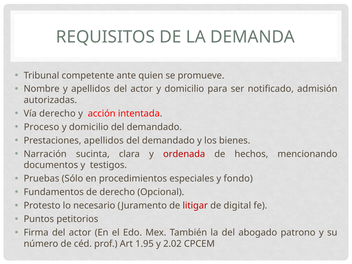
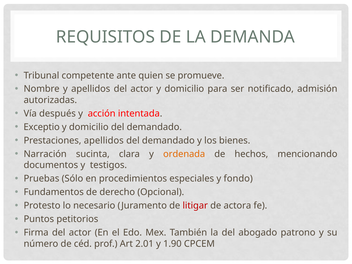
Vía derecho: derecho -> después (57, 114)
Proceso: Proceso -> Exceptio (42, 127)
ordenada colour: red -> orange (184, 154)
digital: digital -> actora (237, 206)
1.95: 1.95 -> 2.01 (145, 244)
2.02: 2.02 -> 1.90 (172, 244)
